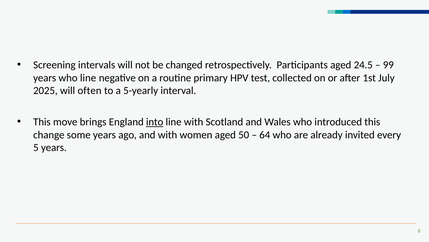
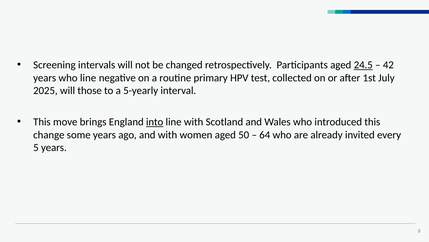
24.5 underline: none -> present (363, 65)
99: 99 -> 42 (388, 65)
often: often -> those (90, 90)
